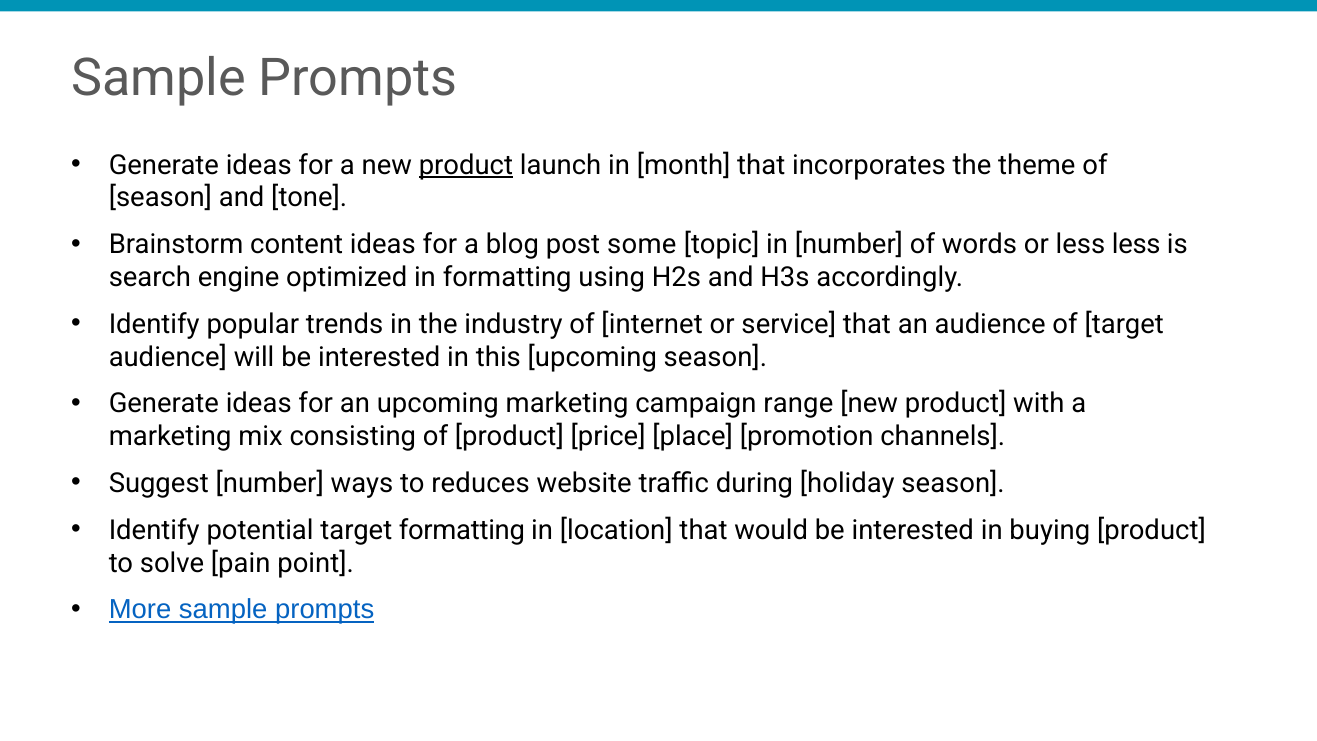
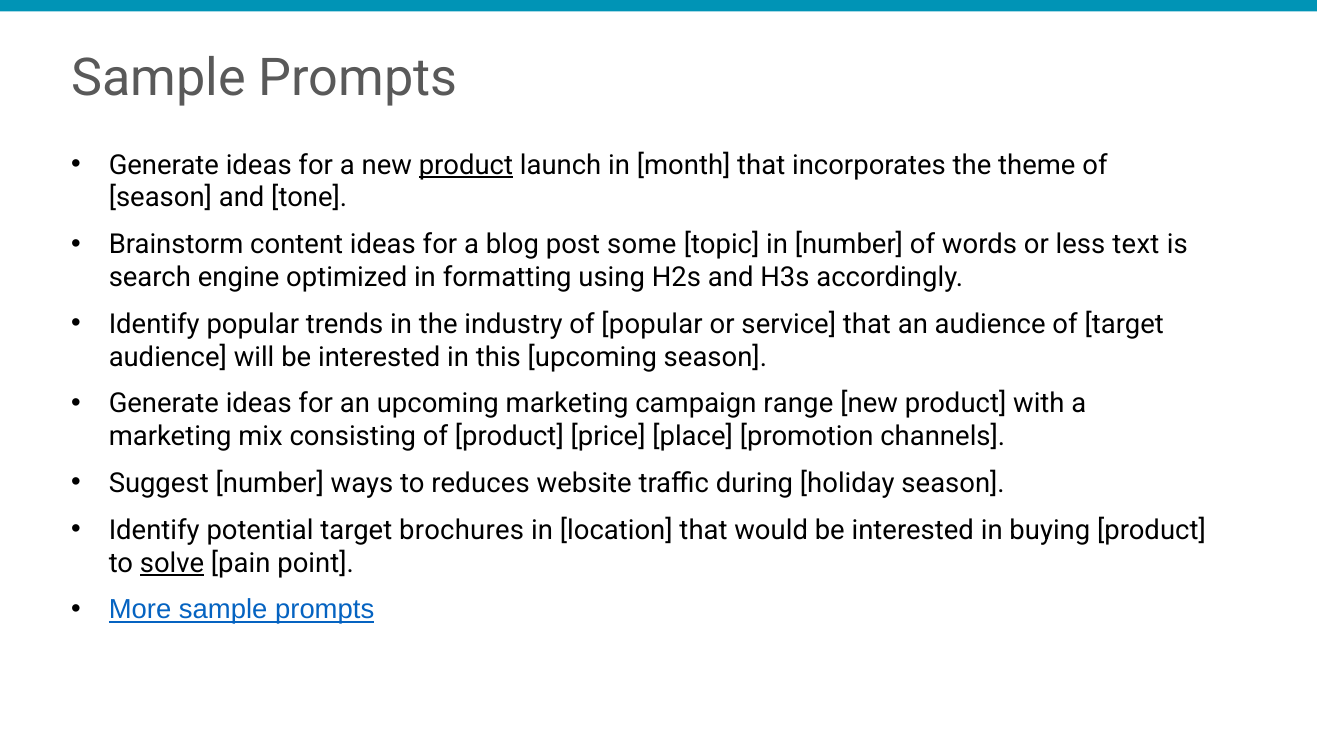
less less: less -> text (1136, 245)
of internet: internet -> popular (652, 324)
target formatting: formatting -> brochures (462, 530)
solve underline: none -> present (172, 563)
